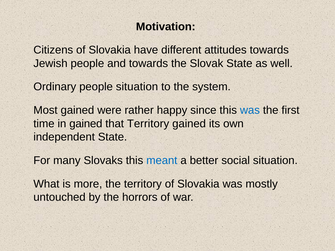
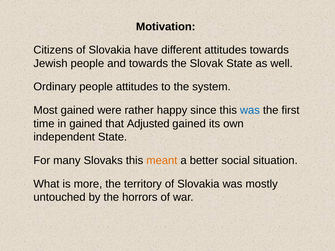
people situation: situation -> attitudes (137, 87)
that Territory: Territory -> Adjusted (148, 124)
meant colour: blue -> orange (162, 161)
